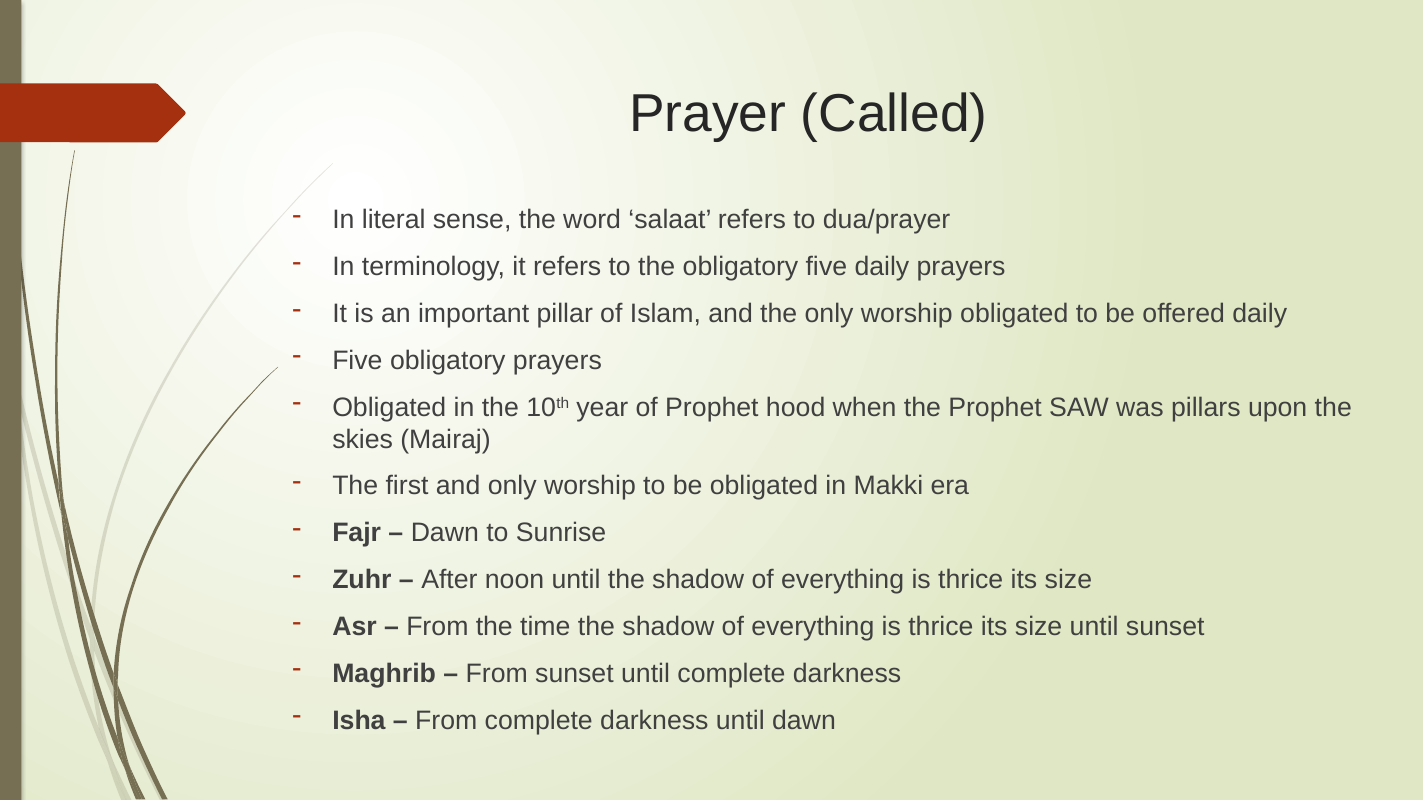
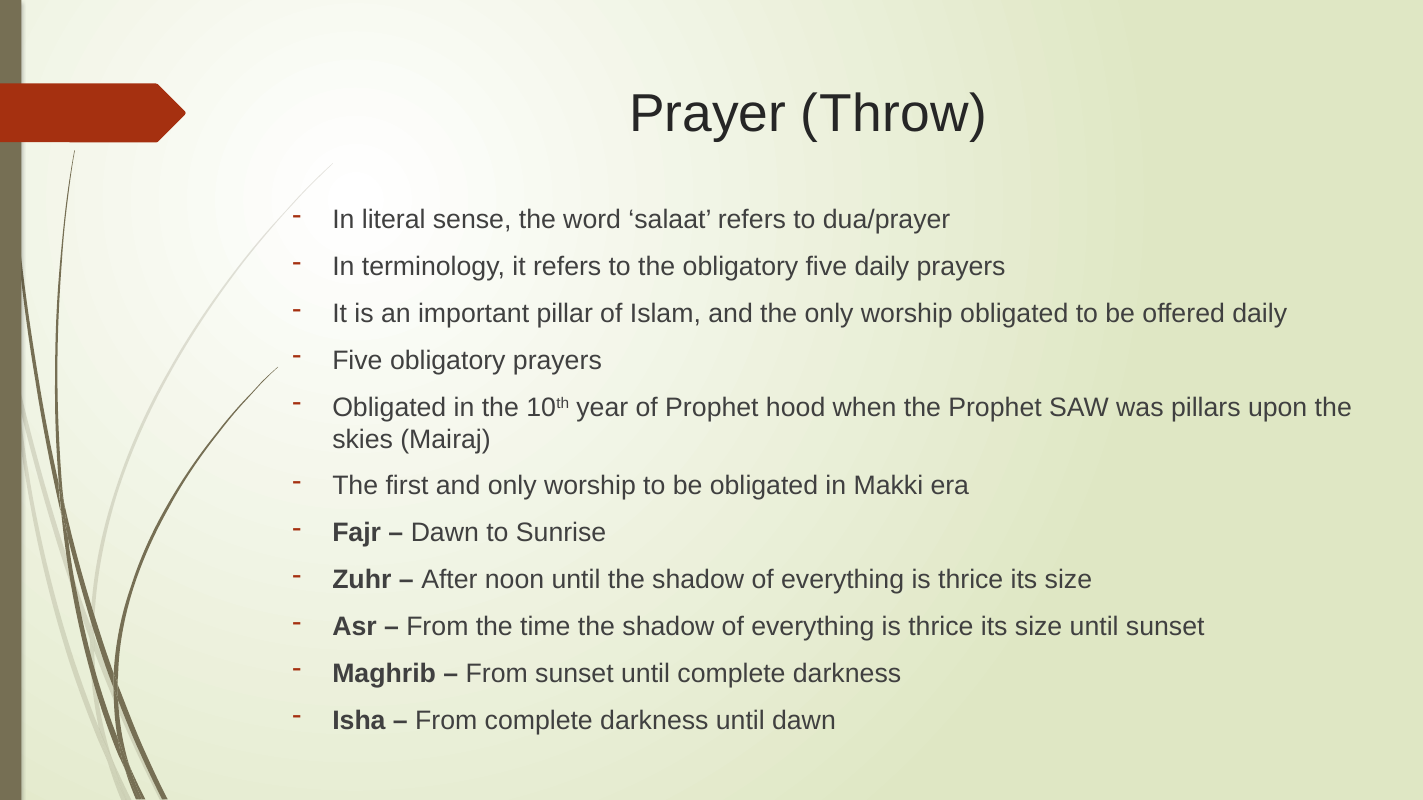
Called: Called -> Throw (894, 114)
